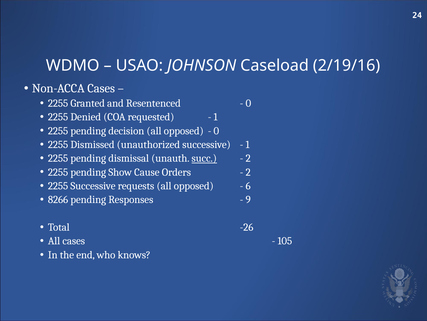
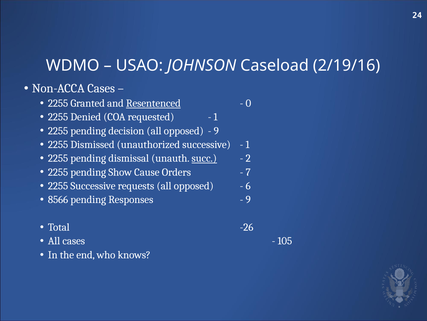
Resentenced underline: none -> present (153, 103)
0: 0 -> 9 (216, 131)
2: 2 -> 7 (248, 172)
8266: 8266 -> 8566 (58, 199)
